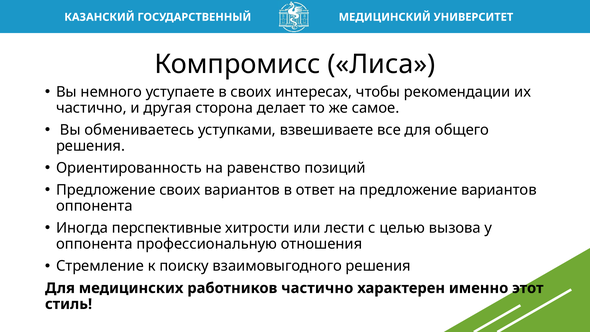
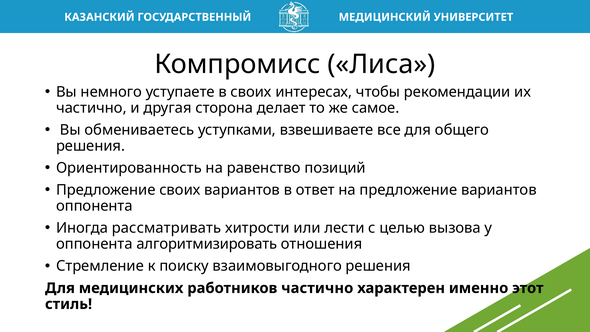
перспективные: перспективные -> рассматривать (167, 228)
профессиональную: профессиональную -> алгоритмизировать (207, 244)
